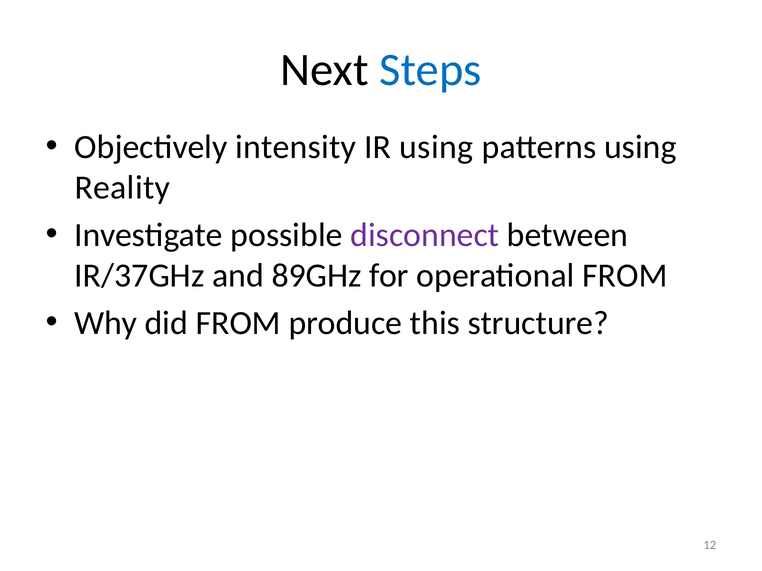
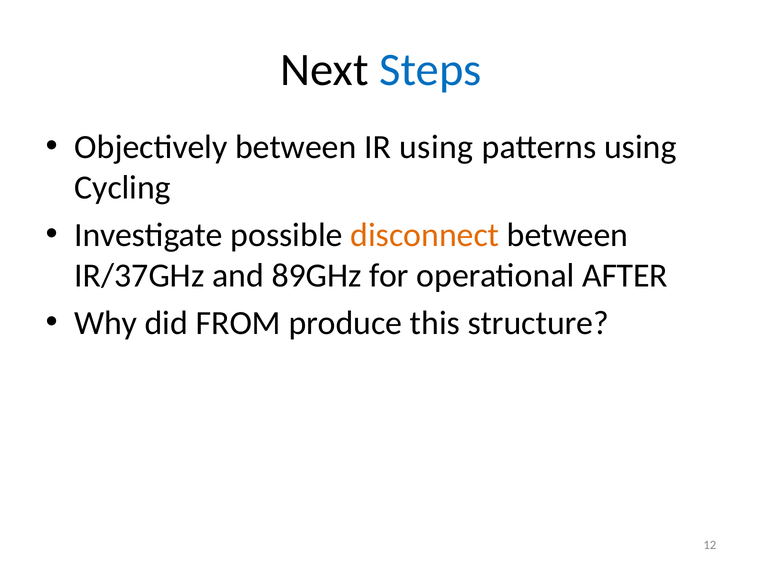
Objectively intensity: intensity -> between (296, 147)
Reality: Reality -> Cycling (123, 188)
disconnect colour: purple -> orange (425, 235)
operational FROM: FROM -> AFTER (625, 276)
